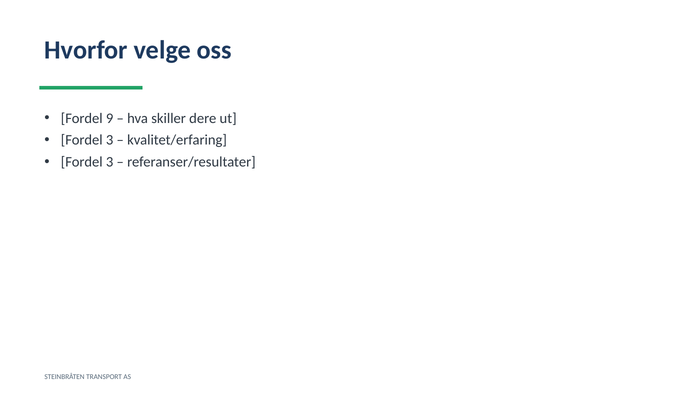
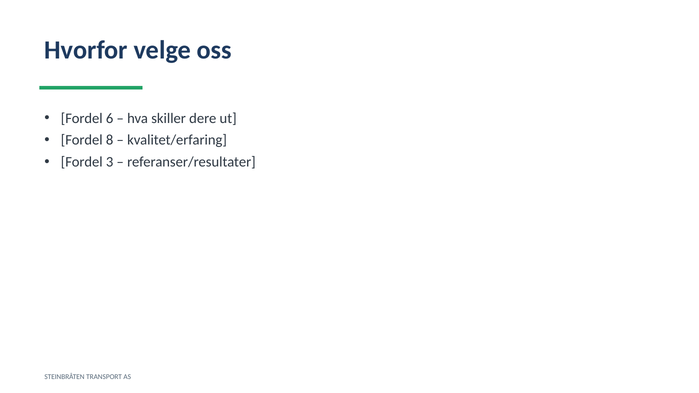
9: 9 -> 6 (110, 118)
3: 3 -> 8 (110, 140)
